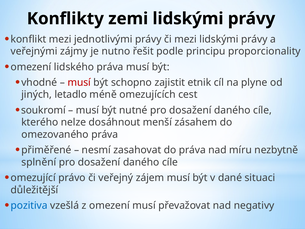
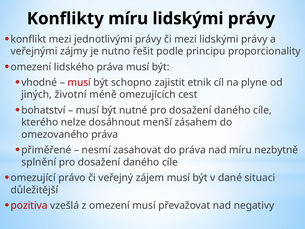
Konflikty zemi: zemi -> míru (128, 19)
letadlo: letadlo -> životní (71, 95)
soukromí: soukromí -> bohatství (43, 110)
pozitiva colour: blue -> red (29, 205)
